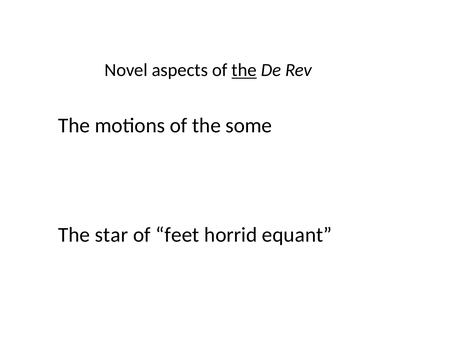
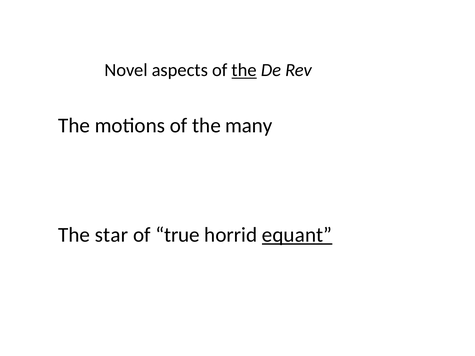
some: some -> many (249, 126)
feet: feet -> true (178, 235)
equant underline: none -> present (297, 235)
